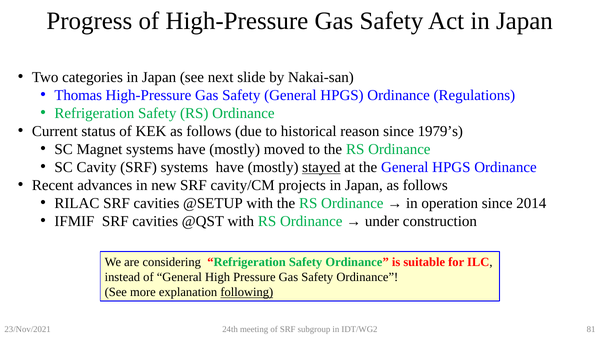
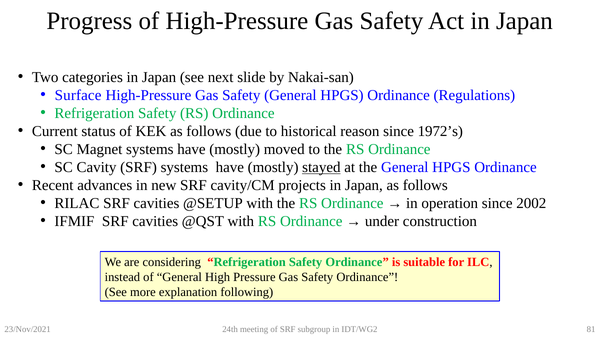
Thomas: Thomas -> Surface (78, 95)
1979’s: 1979’s -> 1972’s (440, 131)
2014: 2014 -> 2002 (531, 203)
following underline: present -> none (247, 292)
